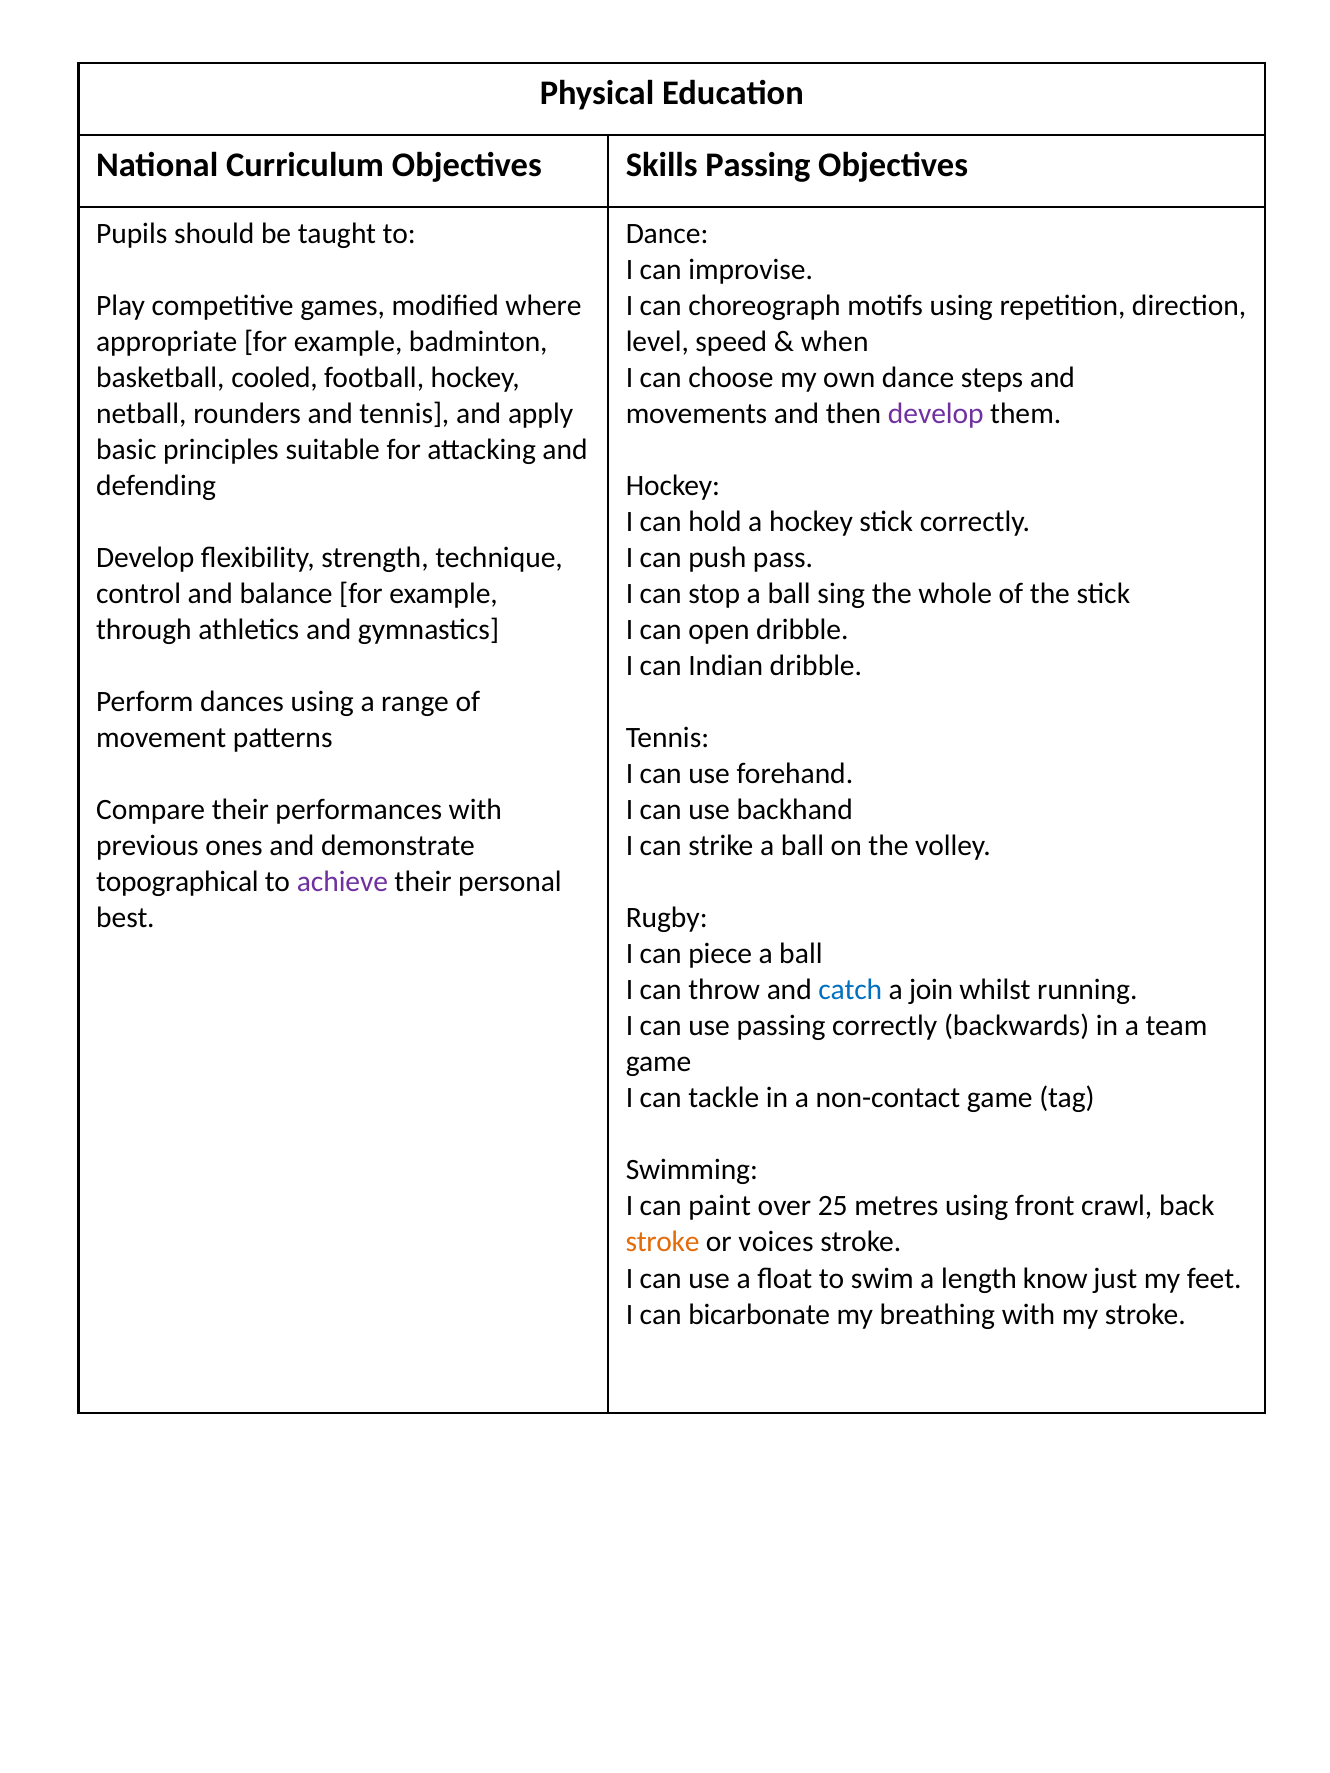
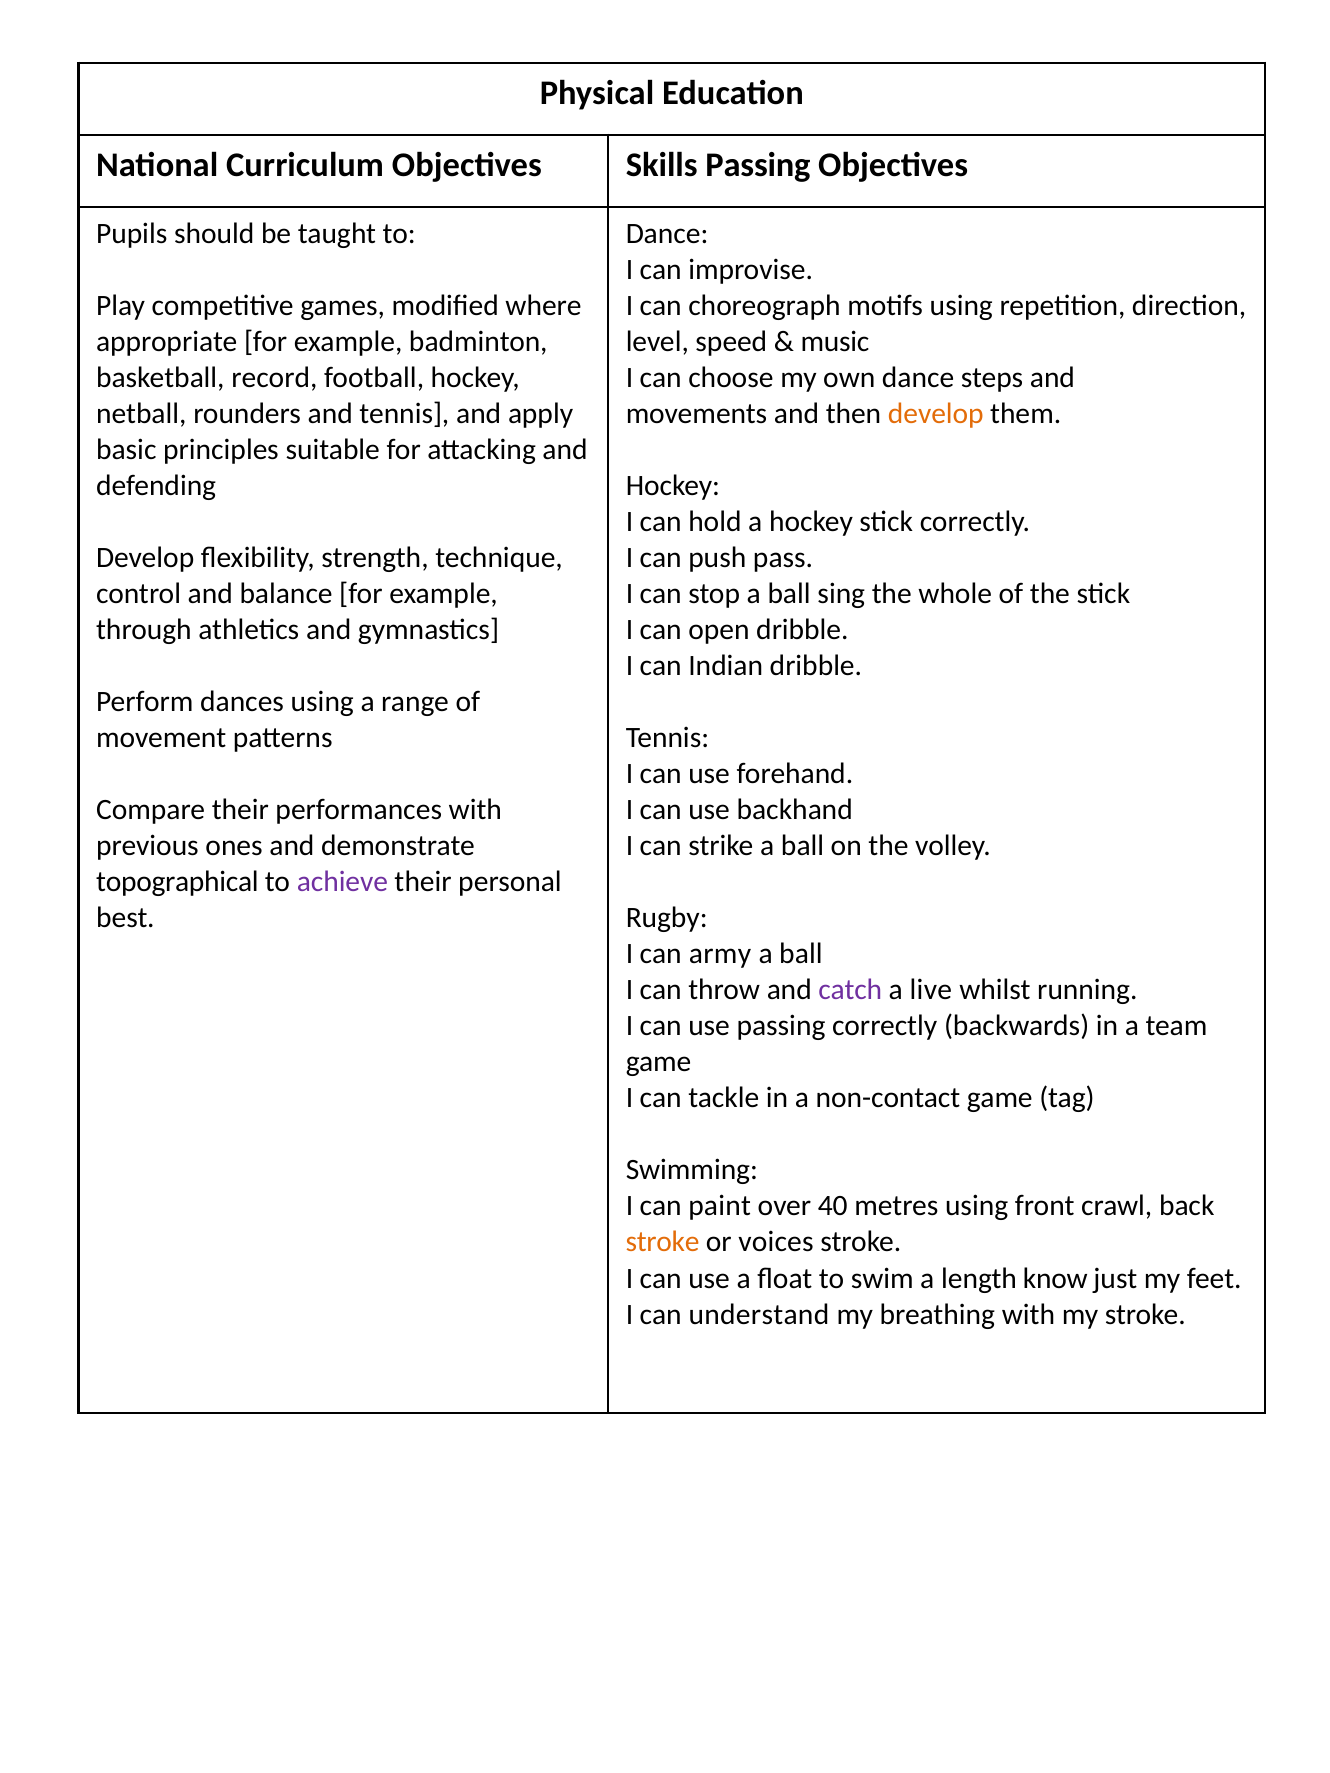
when: when -> music (835, 342)
cooled: cooled -> record (274, 378)
develop colour: purple -> orange (936, 414)
piece: piece -> army (720, 954)
catch colour: blue -> purple (850, 990)
join: join -> live (931, 990)
25: 25 -> 40 (833, 1206)
bicarbonate: bicarbonate -> understand (759, 1315)
